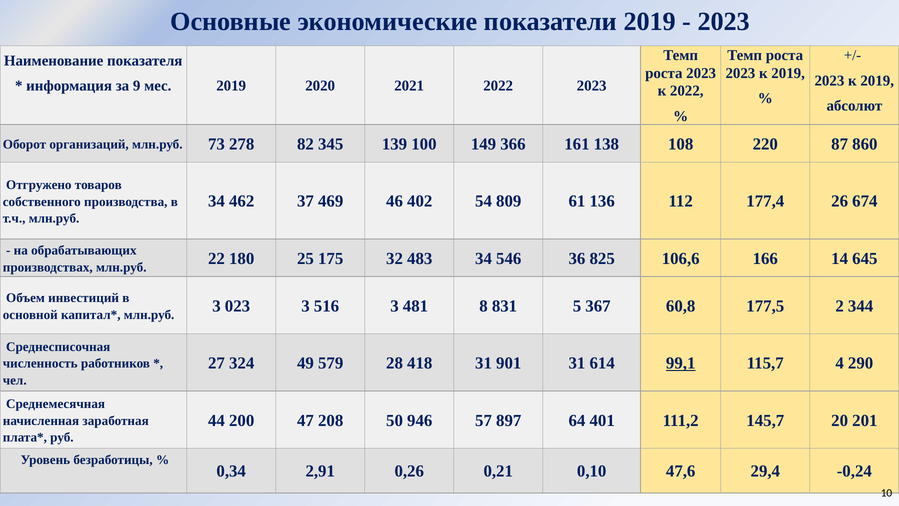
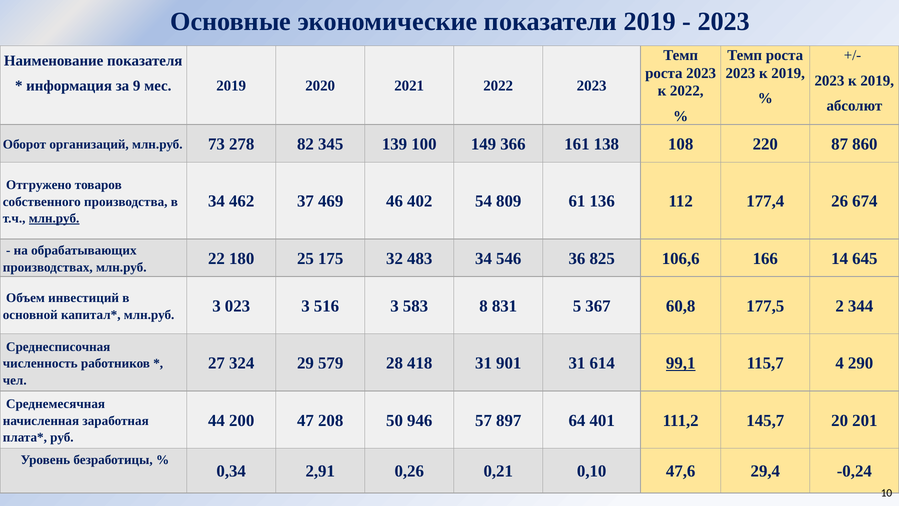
млн.руб underline: none -> present (54, 218)
481: 481 -> 583 (416, 306)
49: 49 -> 29 (305, 363)
